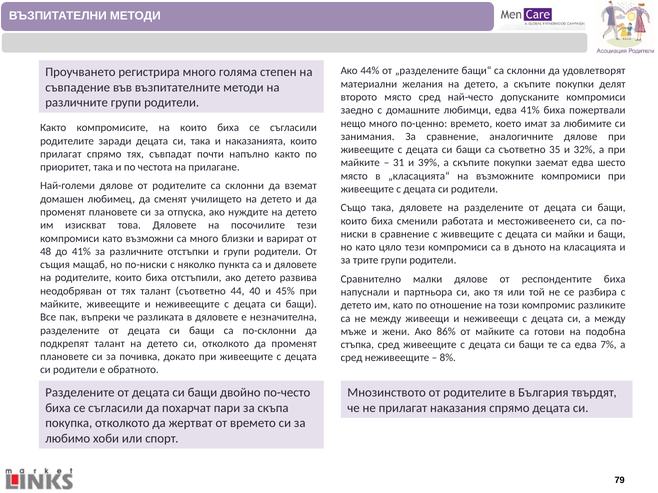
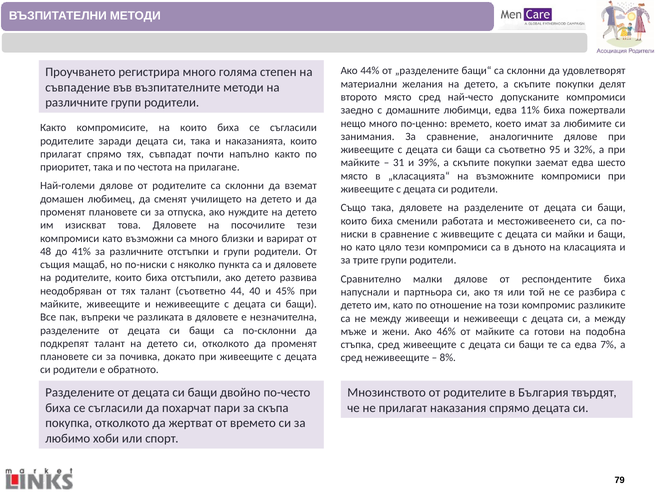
едва 41%: 41% -> 11% (530, 110)
35: 35 -> 95 (555, 150)
86%: 86% -> 46% (446, 332)
